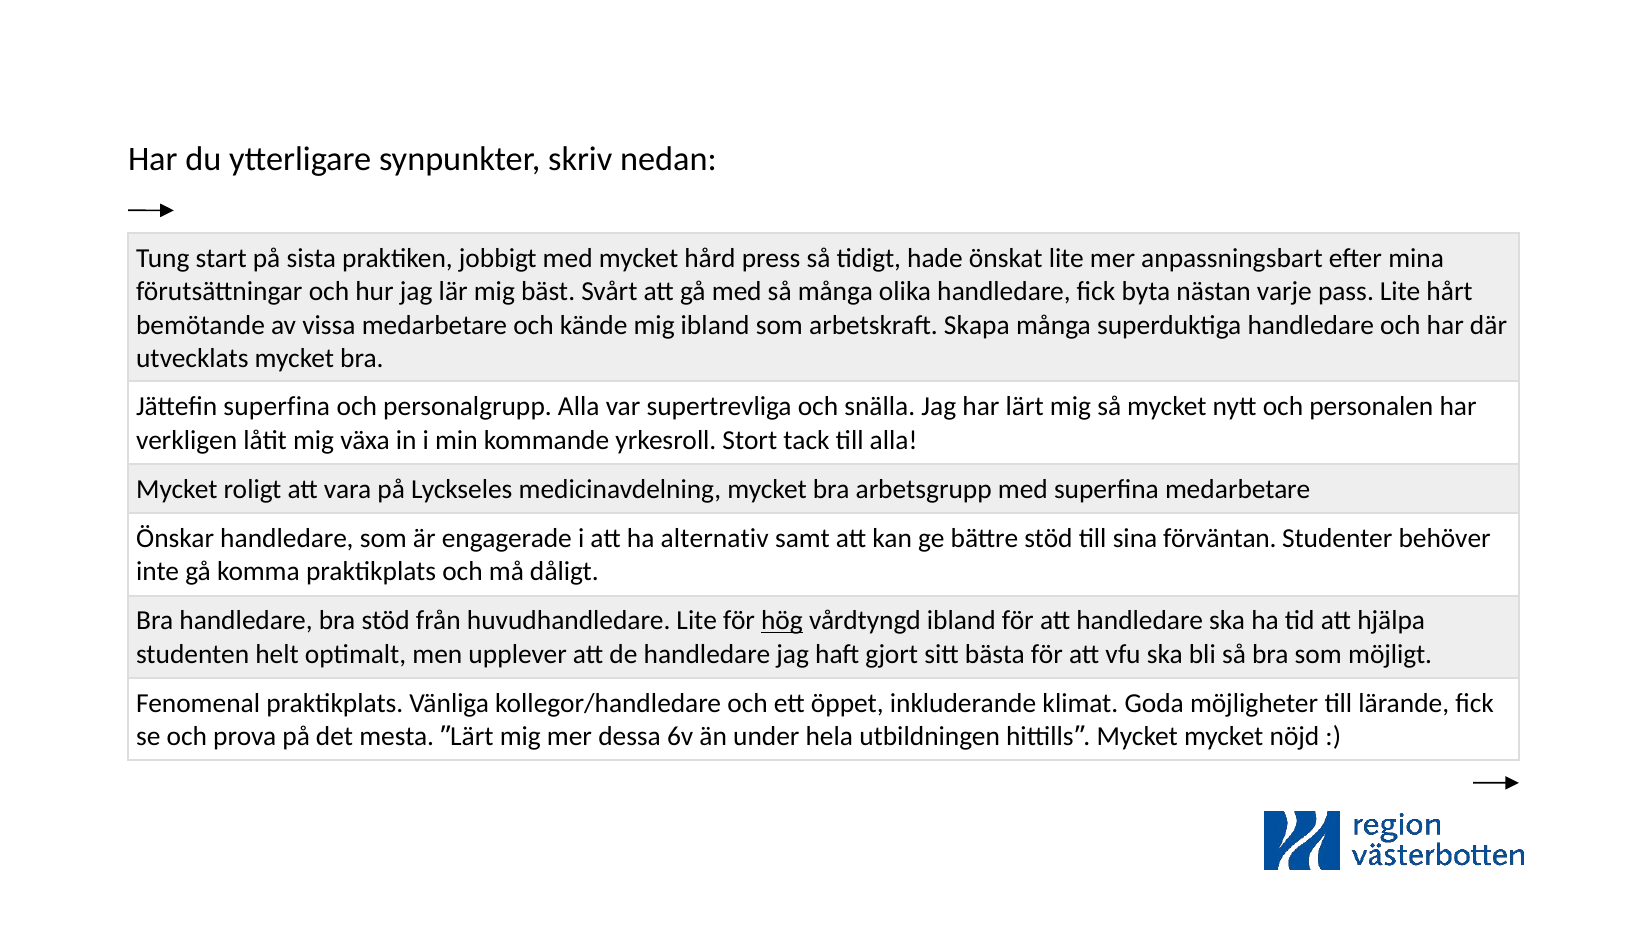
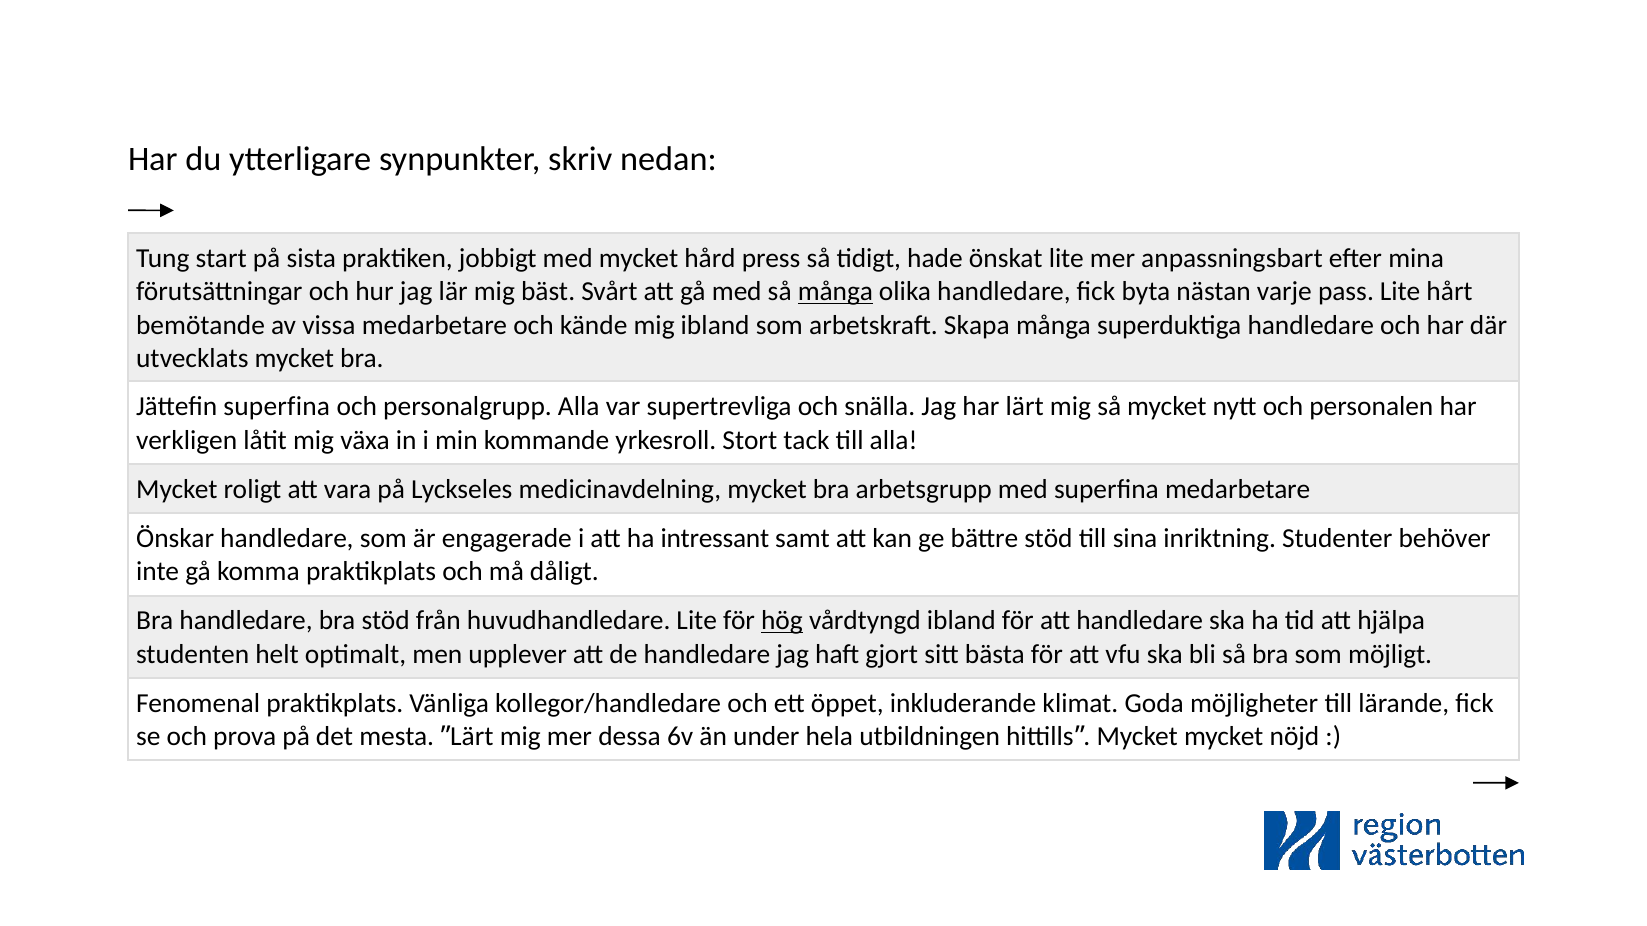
många underline: none -> present (835, 292)
alternativ: alternativ -> intressant (715, 539)
förväntan: förväntan -> inriktning (1220, 539)
